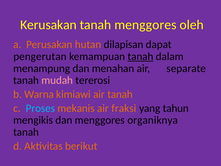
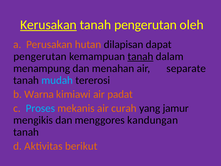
Kerusakan underline: none -> present (48, 25)
tanah menggores: menggores -> pengerutan (146, 25)
mudah colour: pink -> light blue (57, 80)
air tanah: tanah -> padat (120, 94)
fraksi: fraksi -> curah (124, 108)
tahun: tahun -> jamur (176, 108)
organiknya: organiknya -> kandungan (153, 120)
